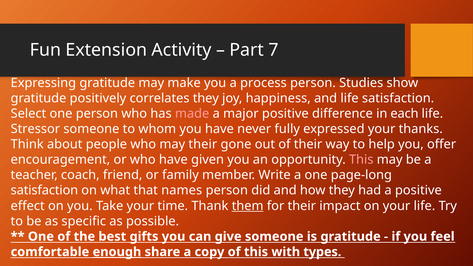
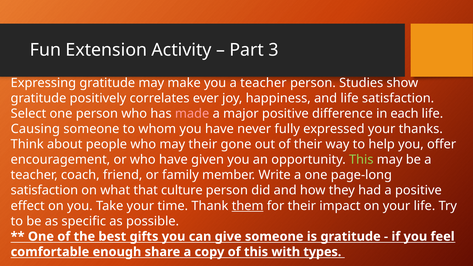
7: 7 -> 3 (274, 50)
you a process: process -> teacher (263, 83)
correlates they: they -> ever (206, 98)
Stressor: Stressor -> Causing (35, 129)
This colour: pink -> light green (361, 160)
names: names -> culture (182, 190)
enough underline: present -> none (117, 252)
